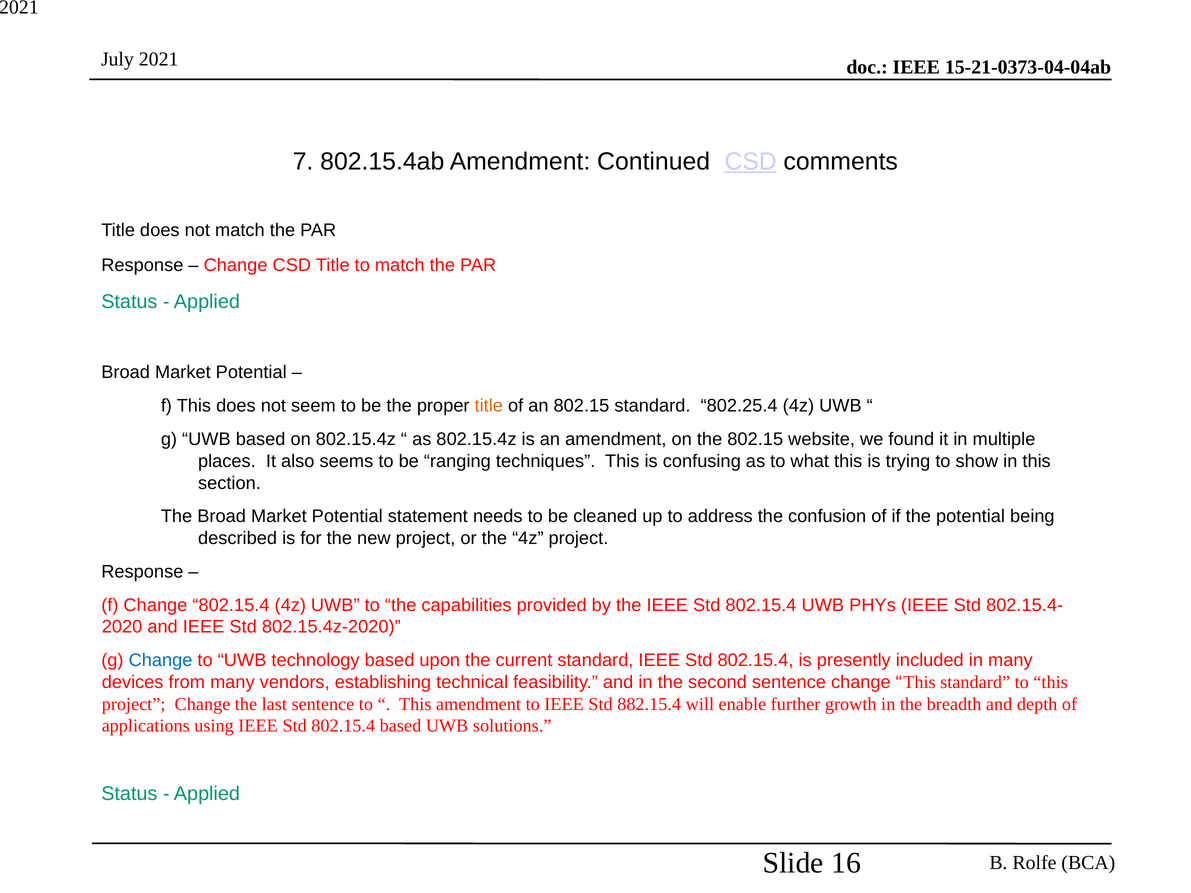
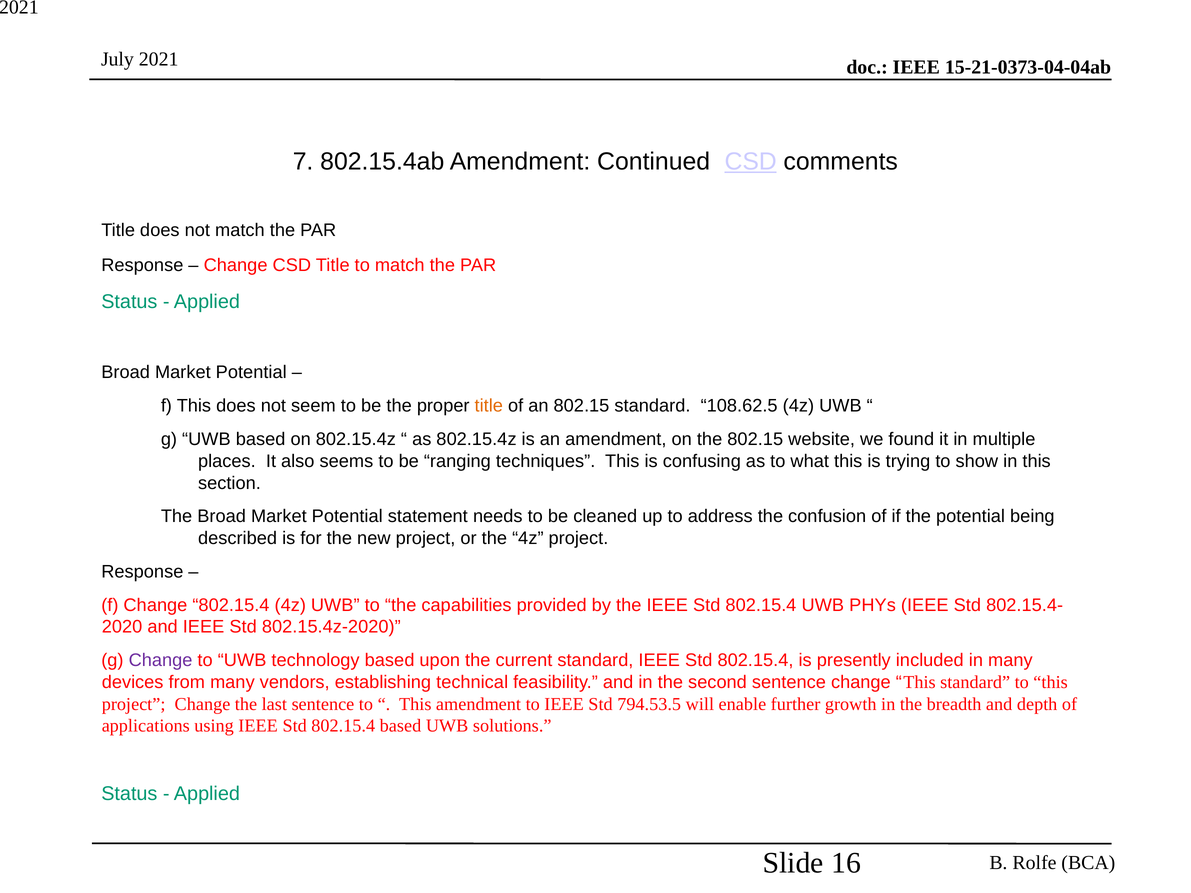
802.25.4: 802.25.4 -> 108.62.5 (739, 406)
Change colour: blue -> purple (161, 661)
882.15.4: 882.15.4 -> 794.53.5 (649, 704)
